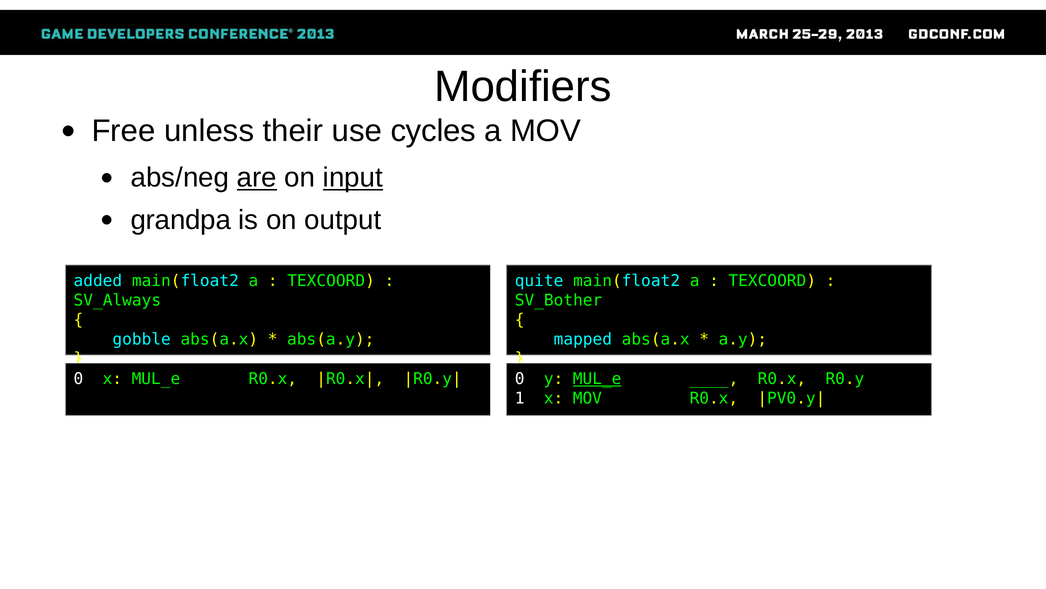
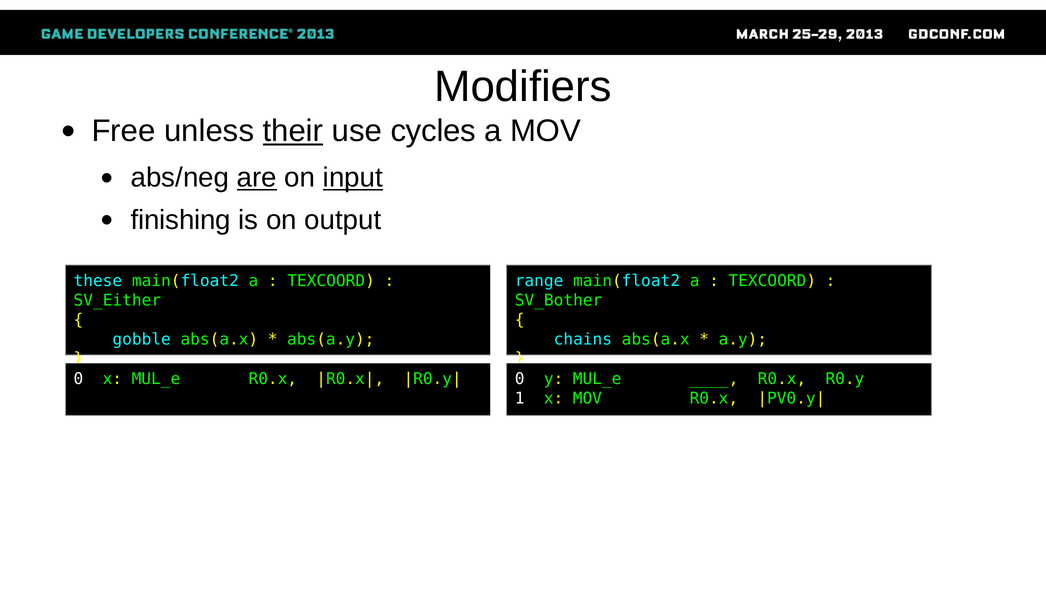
their underline: none -> present (293, 131)
grandpa: grandpa -> finishing (181, 220)
added: added -> these (98, 281)
quite: quite -> range (539, 281)
SV_Always: SV_Always -> SV_Either (117, 300)
mapped: mapped -> chains (583, 339)
MUL_e underline: present -> none (597, 379)
